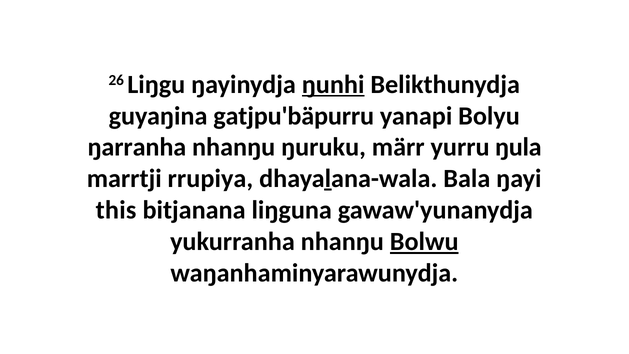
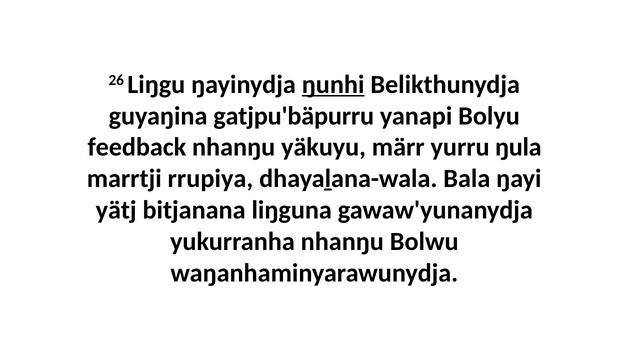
ŋarranha: ŋarranha -> feedback (137, 147)
ŋuruku: ŋuruku -> yäkuyu (324, 147)
this: this -> yätj (116, 210)
Bolwu underline: present -> none (424, 242)
